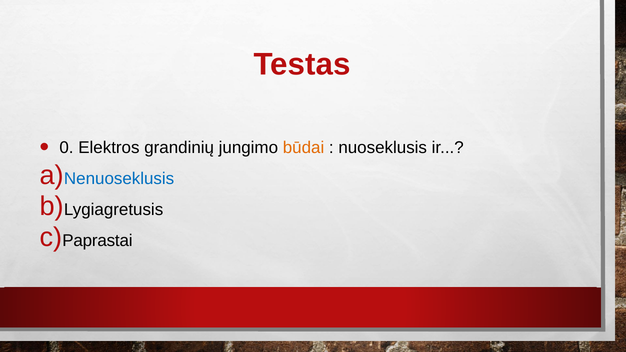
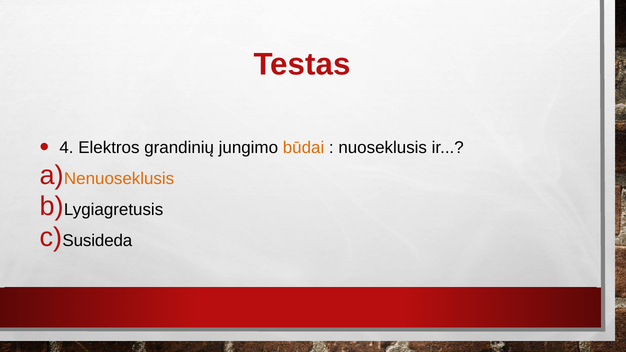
0: 0 -> 4 (67, 148)
Nenuoseklusis colour: blue -> orange (119, 179)
Paprastai: Paprastai -> Susideda (97, 241)
